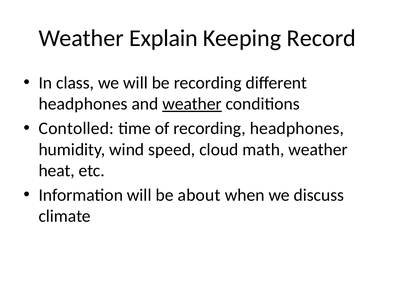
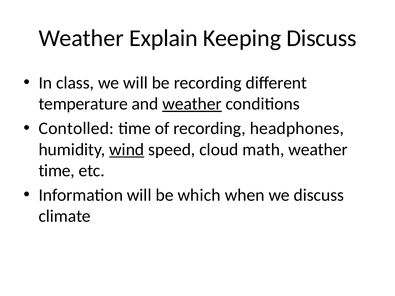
Keeping Record: Record -> Discuss (321, 38)
headphones: headphones -> temperature (83, 104)
wind underline: none -> present (127, 150)
heat: heat -> time (57, 171)
about: about -> which (199, 195)
